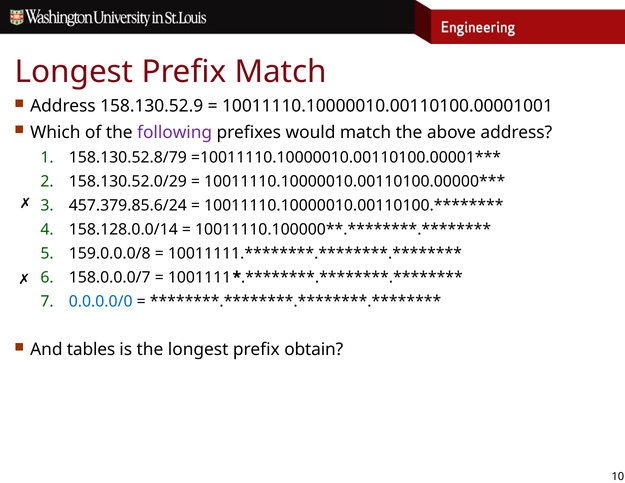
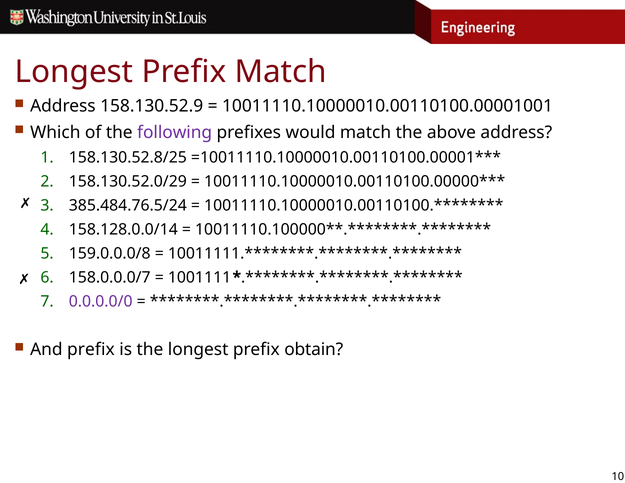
158.130.52.8/79: 158.130.52.8/79 -> 158.130.52.8/25 (128, 157)
457.379.85.6/24: 457.379.85.6/24 -> 385.484.76.5/24 (128, 205)
0.0.0.0/0 colour: blue -> purple (101, 301)
And tables: tables -> prefix (91, 350)
